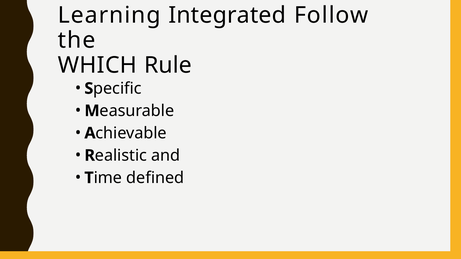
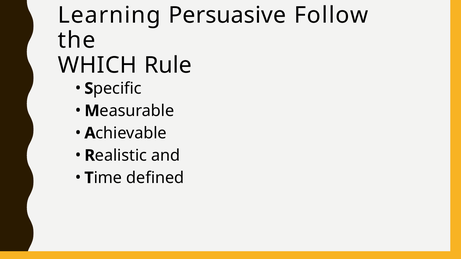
Integrated: Integrated -> Persuasive (227, 15)
